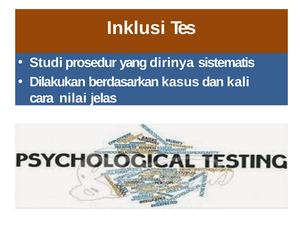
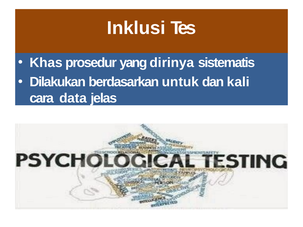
Studi: Studi -> Khas (46, 63)
kasus: kasus -> untuk (180, 82)
nilai: nilai -> data (73, 98)
